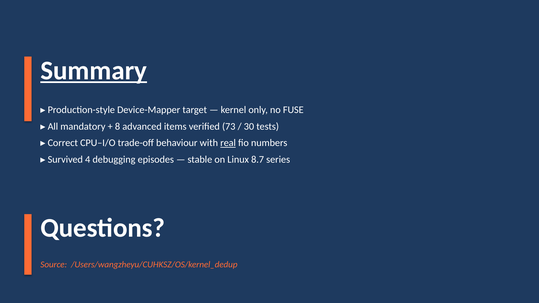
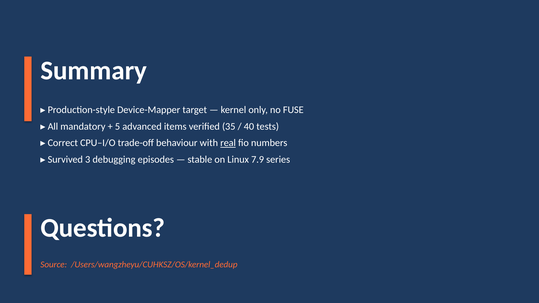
Summary underline: present -> none (94, 71)
8: 8 -> 5 (118, 126)
73: 73 -> 35 (229, 126)
30: 30 -> 40 (249, 126)
4: 4 -> 3 (88, 160)
8.7: 8.7 -> 7.9 (258, 160)
